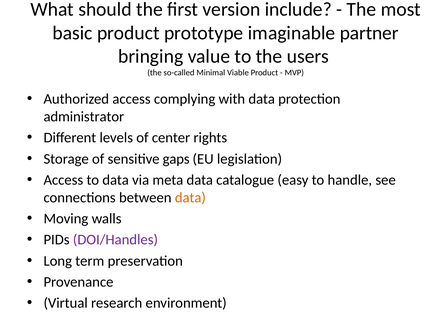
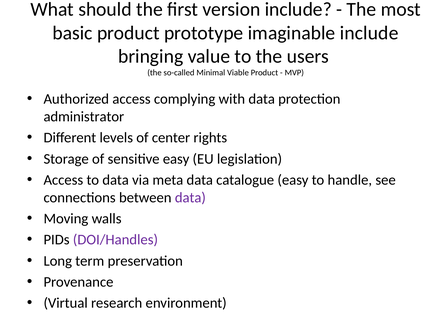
imaginable partner: partner -> include (369, 33)
sensitive gaps: gaps -> easy (176, 159)
data colour: orange -> purple (190, 197)
